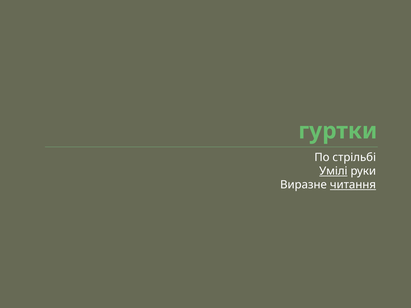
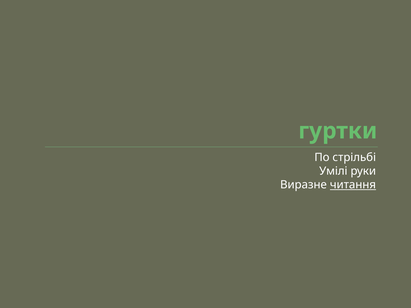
Умілі underline: present -> none (333, 171)
